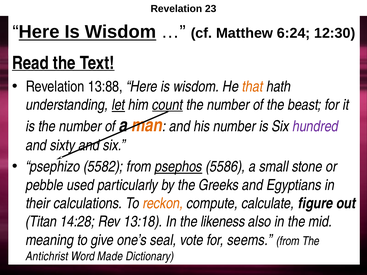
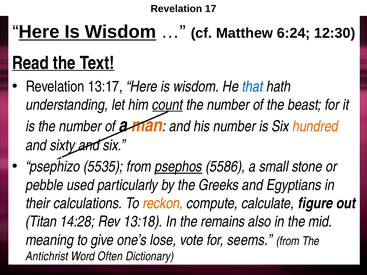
23: 23 -> 17 (211, 9)
13:88: 13:88 -> 13:17 (105, 87)
that colour: orange -> blue (253, 87)
let underline: present -> none (118, 105)
hundred colour: purple -> orange (316, 126)
5582: 5582 -> 5535 (103, 167)
likeness: likeness -> remains (223, 222)
seal: seal -> lose (163, 240)
Made: Made -> Often (110, 257)
